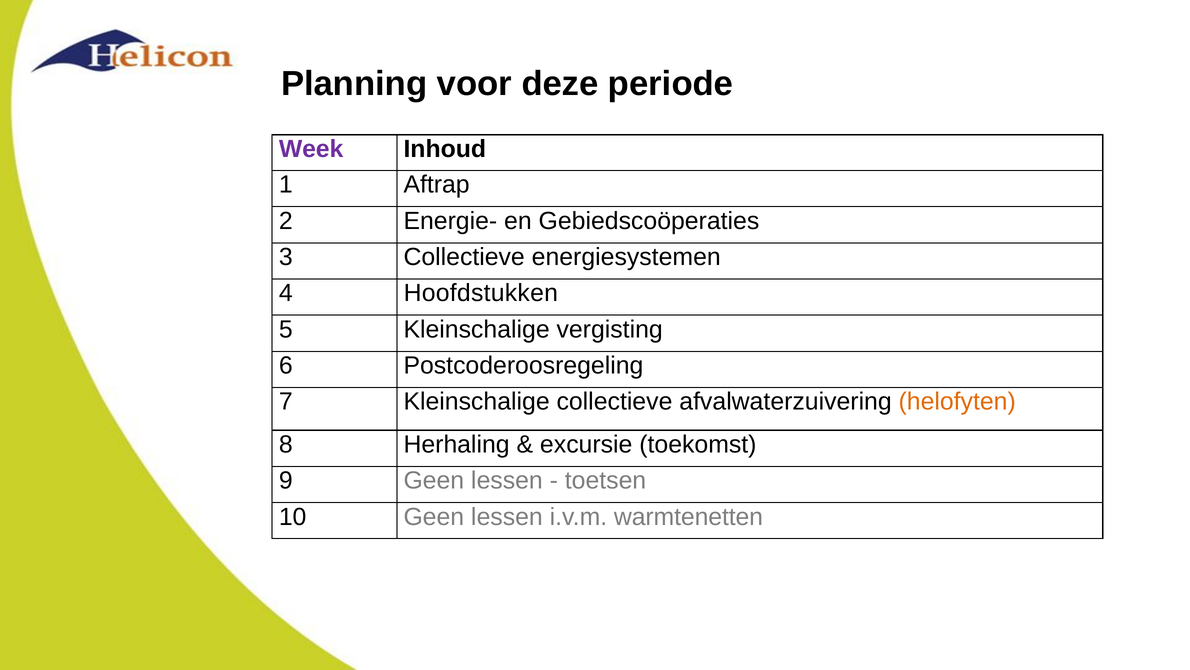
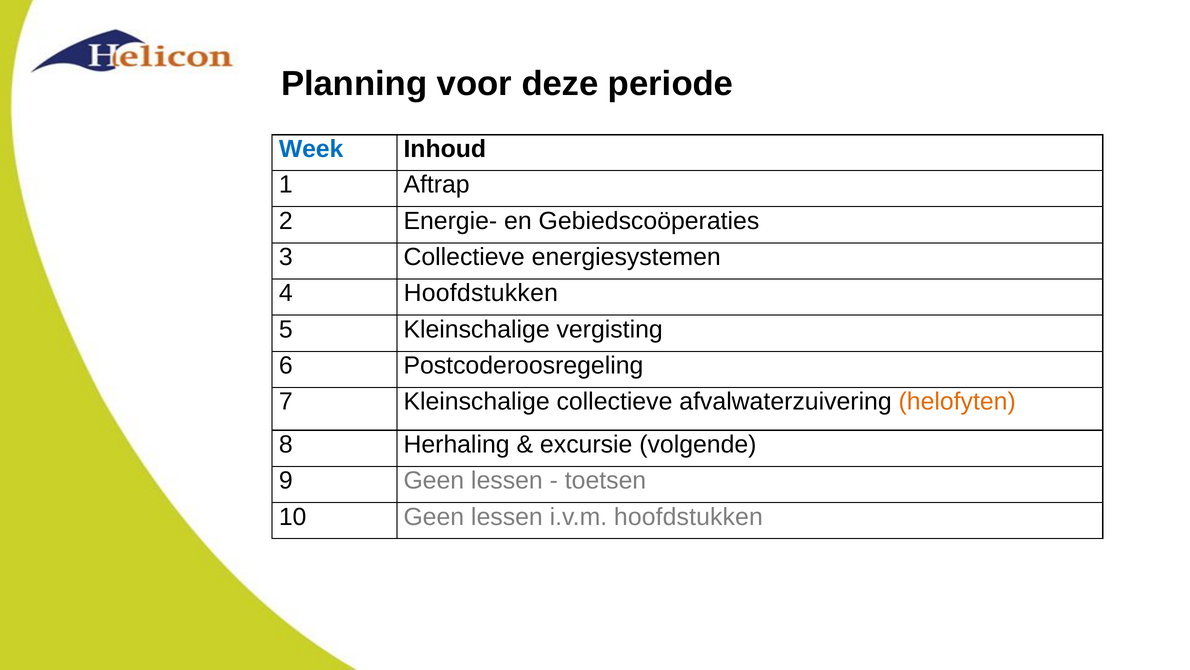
Week colour: purple -> blue (311, 149)
toekomst: toekomst -> volgende (698, 444)
i.v.m warmtenetten: warmtenetten -> hoofdstukken (688, 516)
